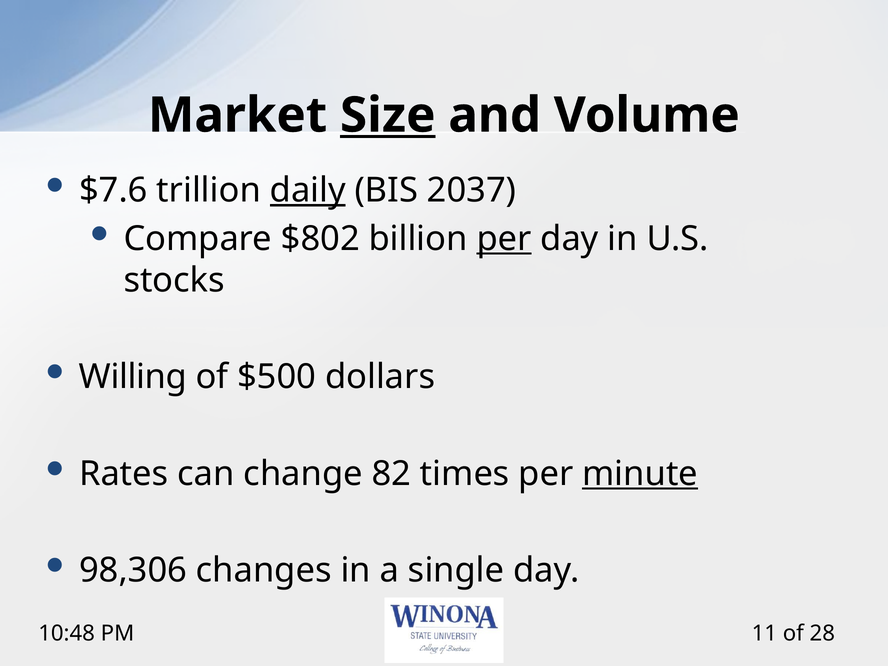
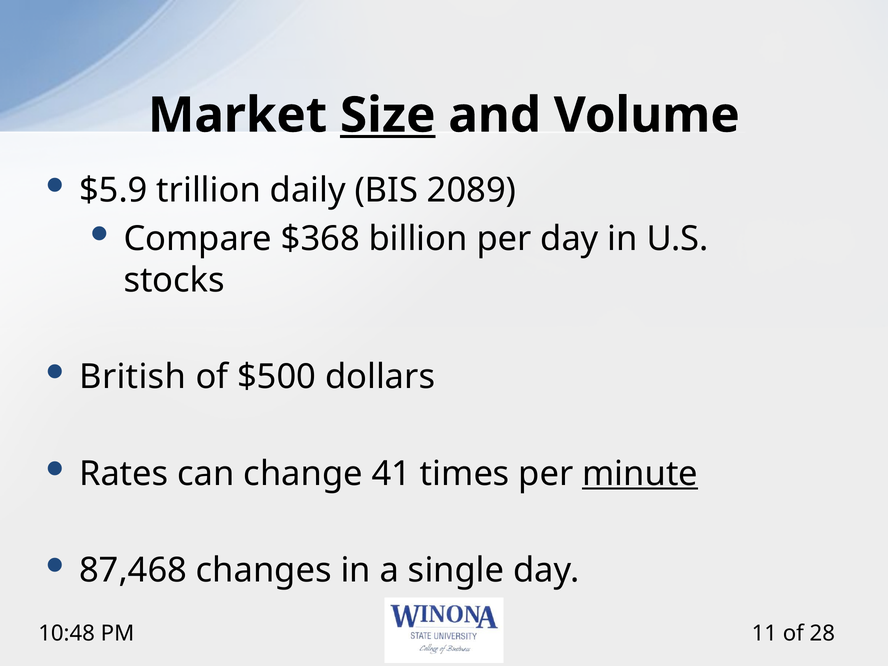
$7.6: $7.6 -> $5.9 (113, 190)
daily underline: present -> none (308, 190)
2037: 2037 -> 2089 (472, 190)
$802: $802 -> $368 (320, 239)
per underline: present -> none (504, 239)
Willing: Willing -> British (133, 377)
82: 82 -> 41 (391, 474)
98,306: 98,306 -> 87,468 (133, 571)
